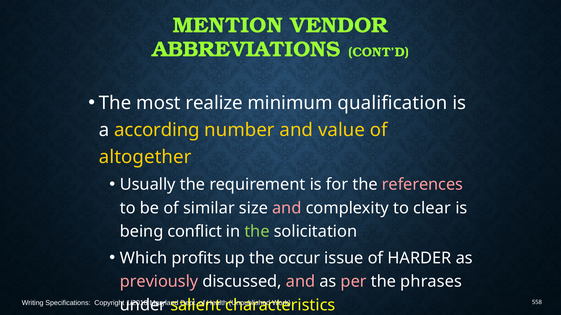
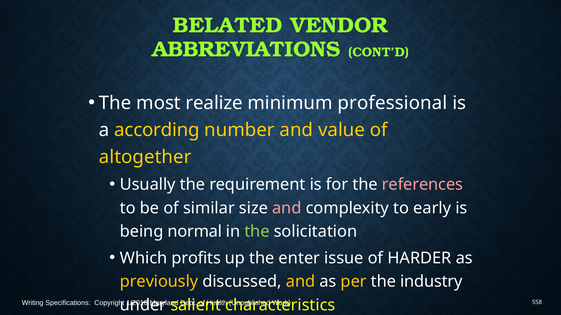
MENTION: MENTION -> BELATED (228, 25)
qualification: qualification -> professional (392, 103)
clear: clear -> early (432, 208)
conflict: conflict -> normal (195, 232)
occur: occur -> enter (299, 258)
previously colour: pink -> yellow (159, 282)
and colour: pink -> yellow (301, 282)
per colour: pink -> yellow (354, 282)
phrases: phrases -> industry (431, 282)
